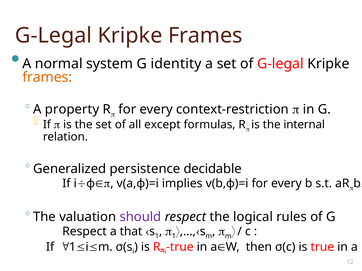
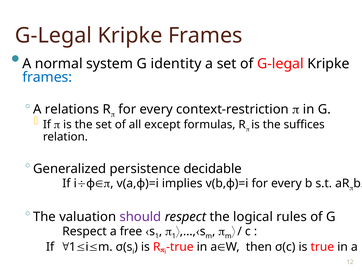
frames colour: orange -> blue (47, 77)
property: property -> relations (72, 110)
internal: internal -> suffices (304, 125)
that: that -> free (131, 232)
